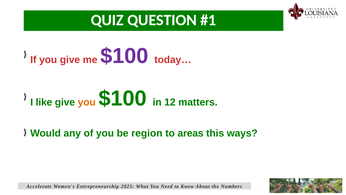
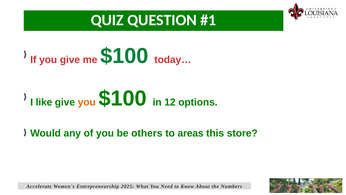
$100 colour: purple -> green (124, 56)
matters: matters -> options (198, 102)
region: region -> others (147, 133)
ways: ways -> store (242, 133)
